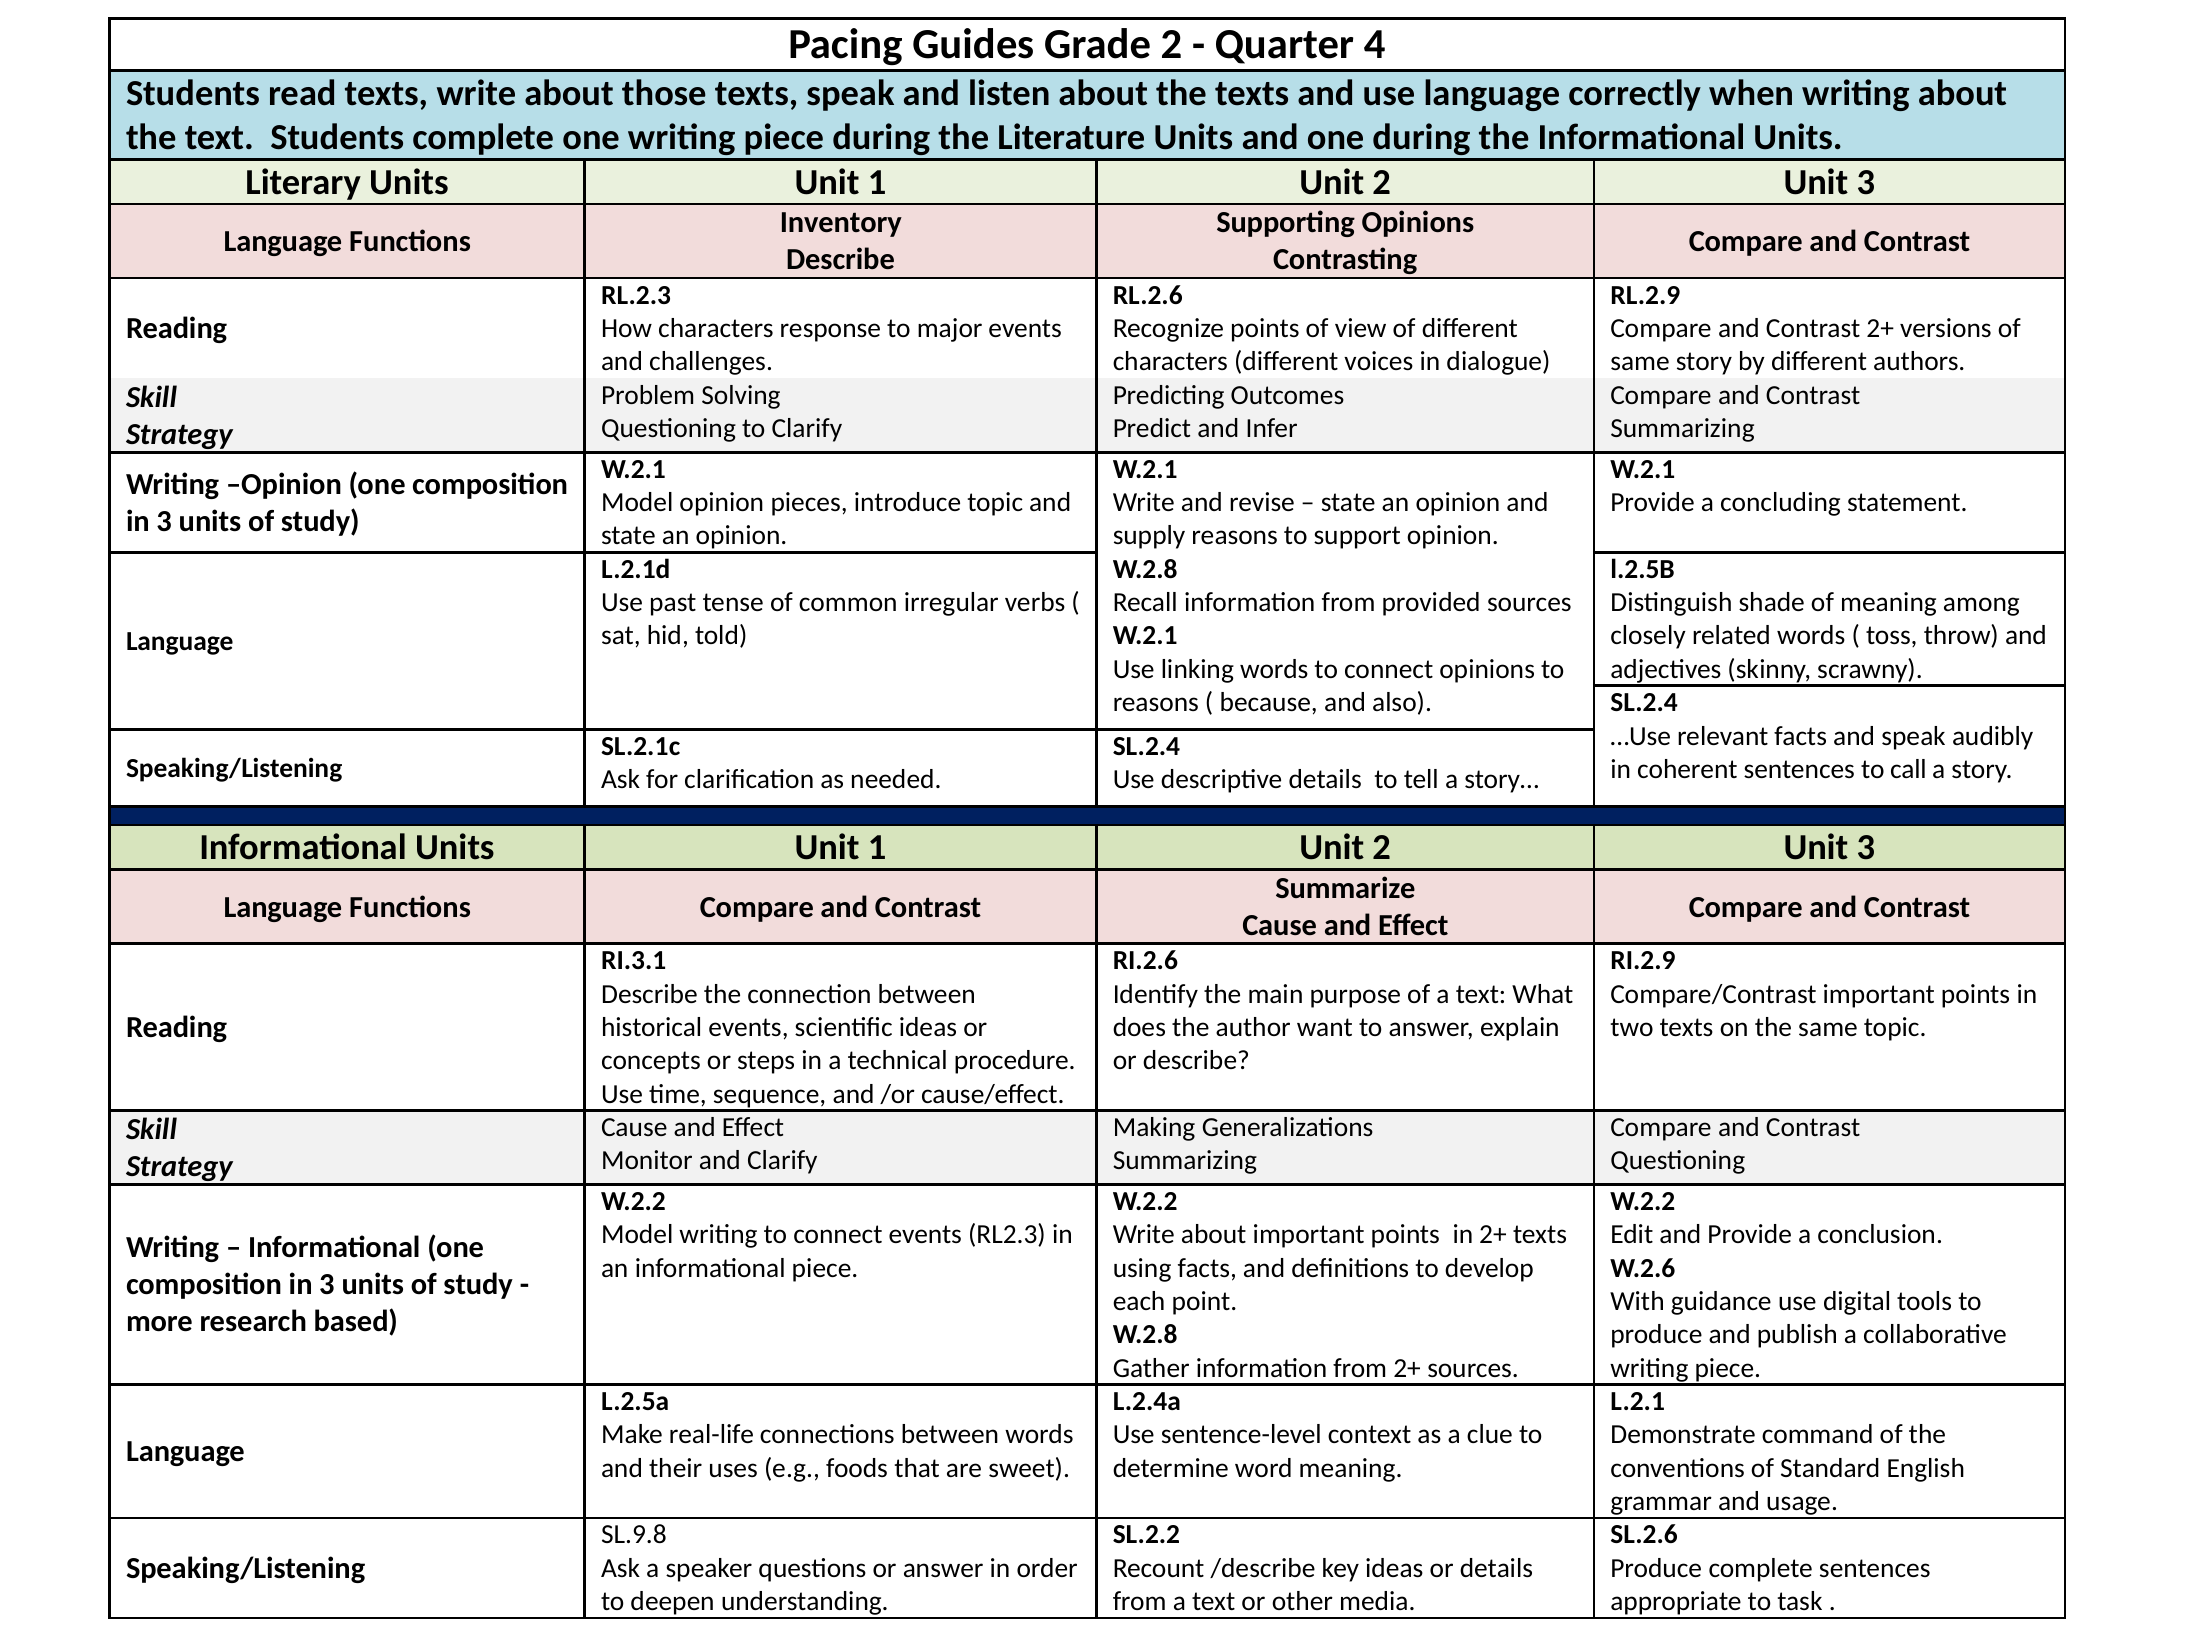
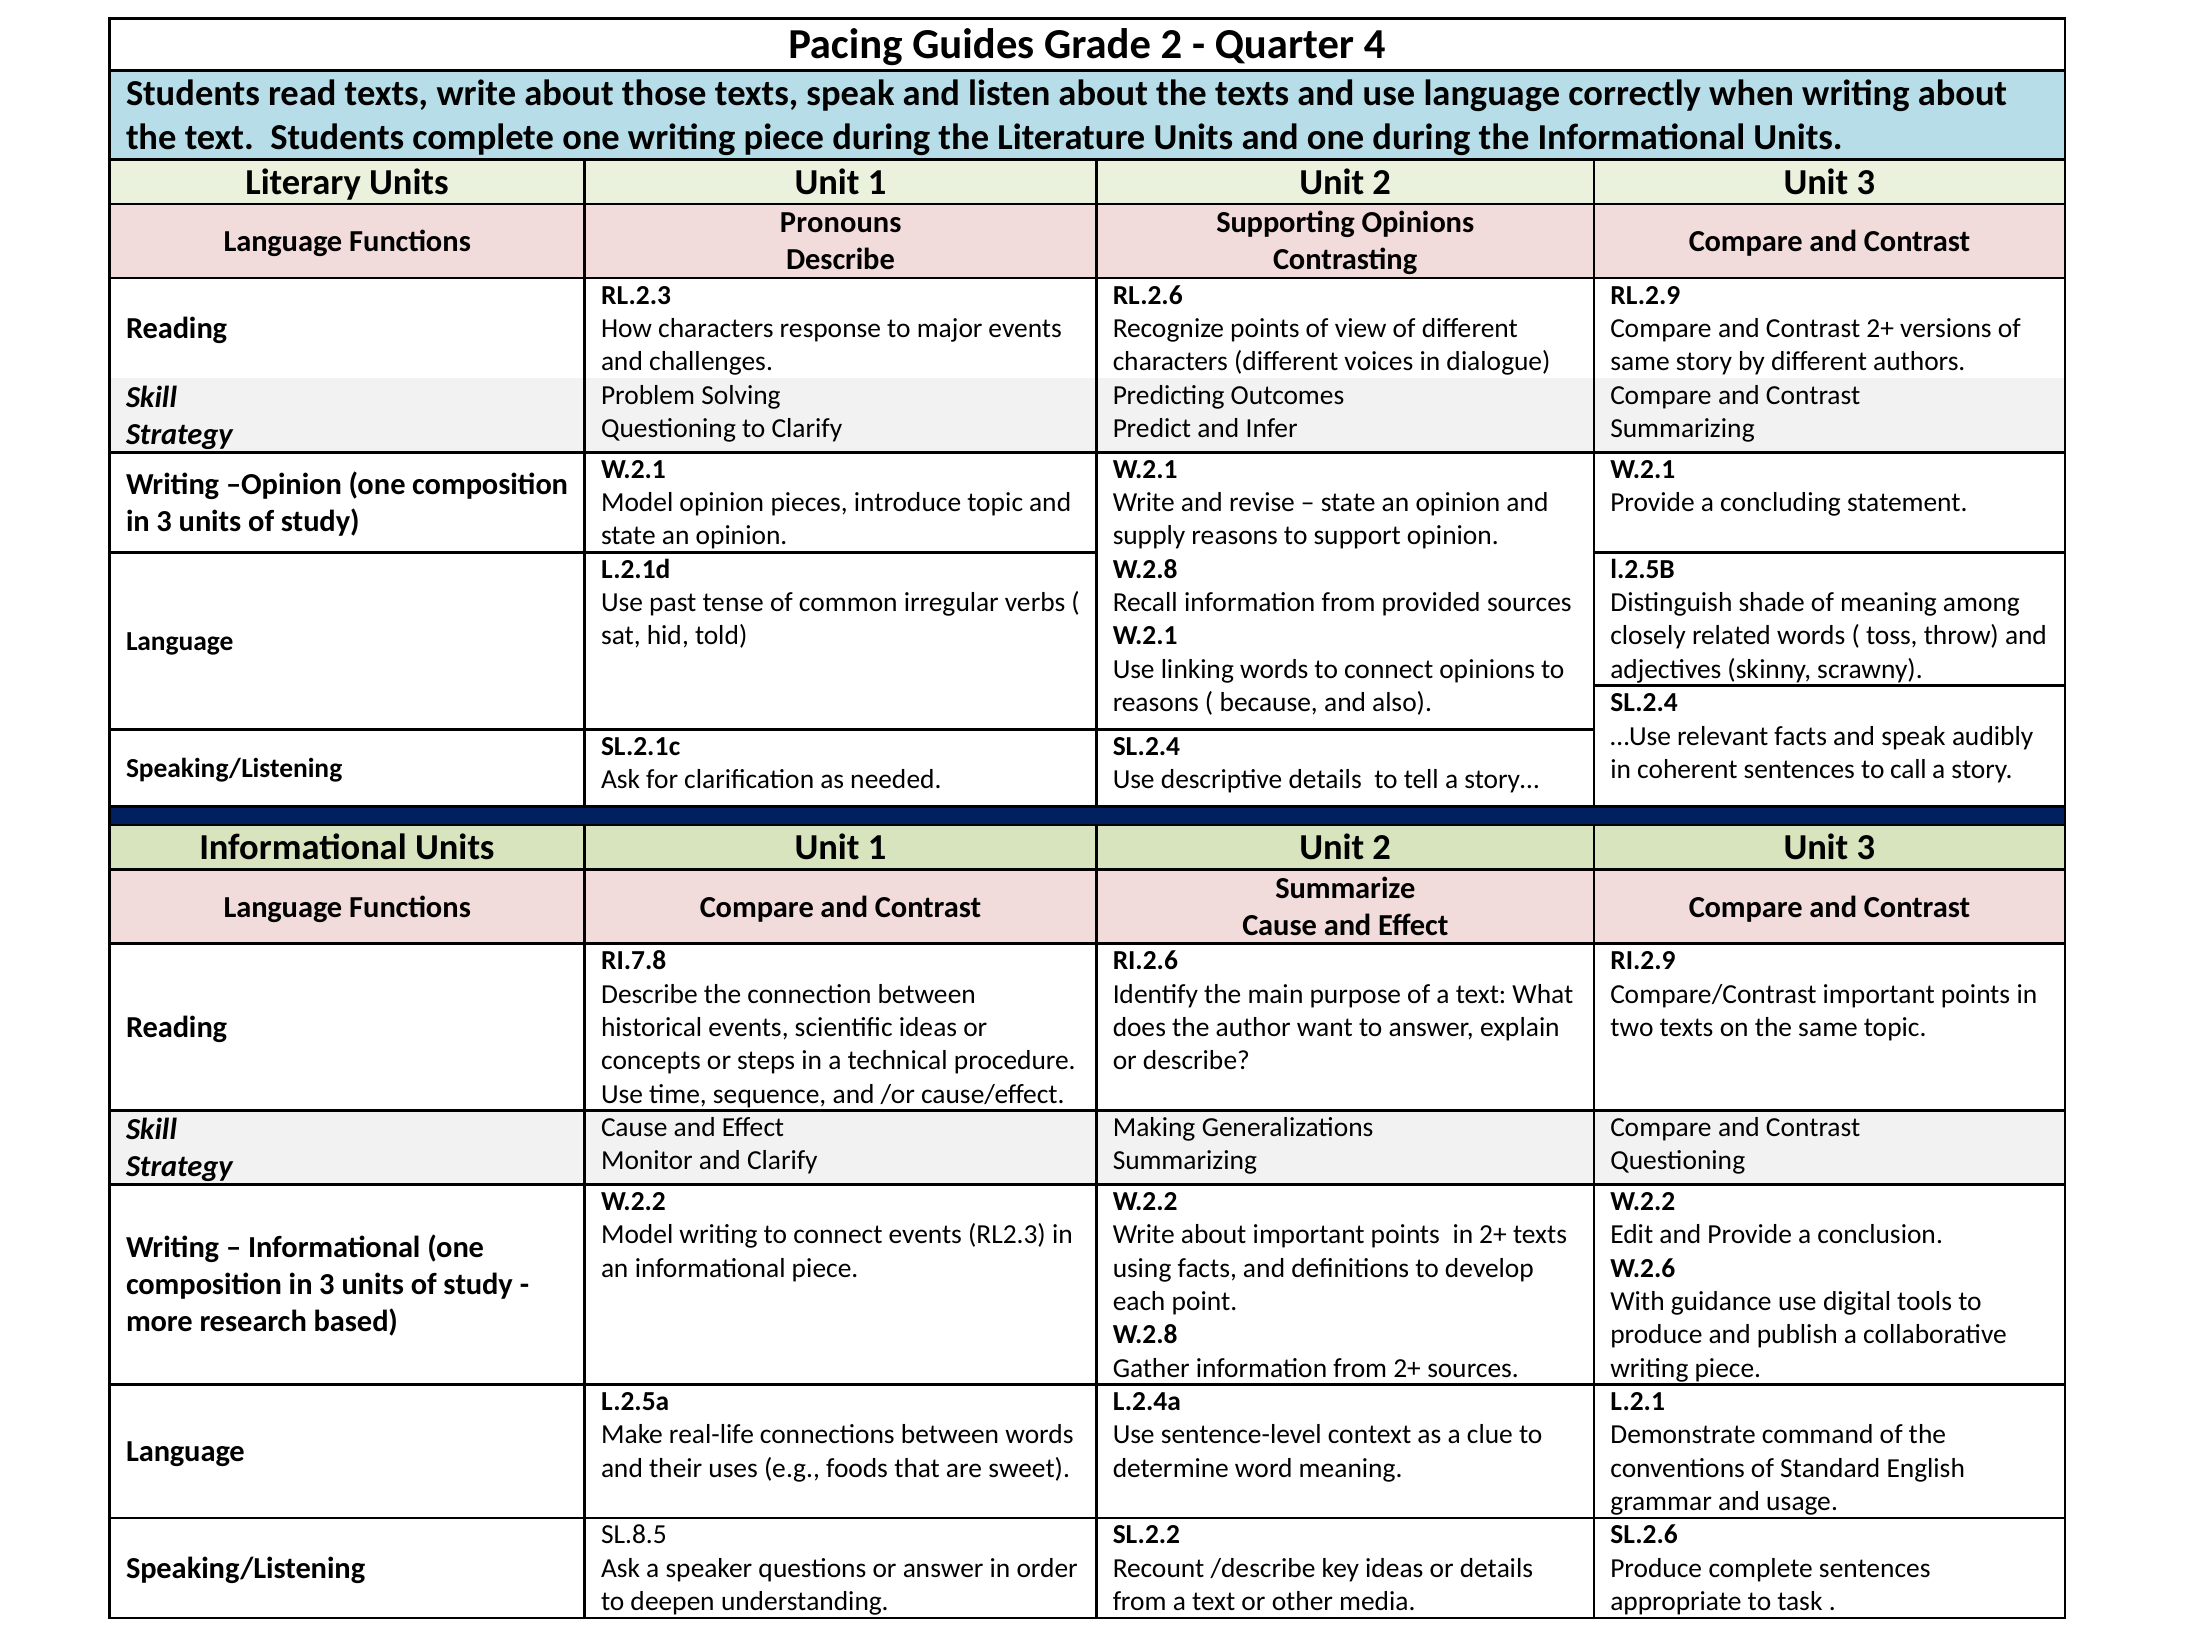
Inventory: Inventory -> Pronouns (841, 223)
RI.3.1: RI.3.1 -> RI.7.8 (634, 961)
SL.9.8: SL.9.8 -> SL.8.5 (634, 1535)
